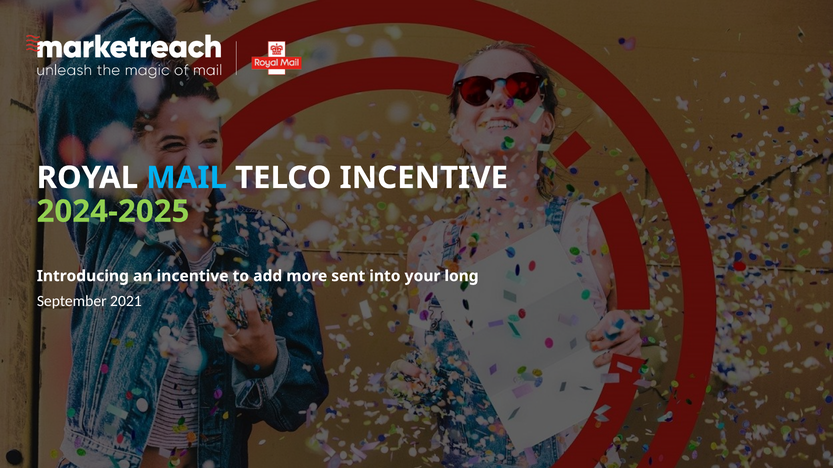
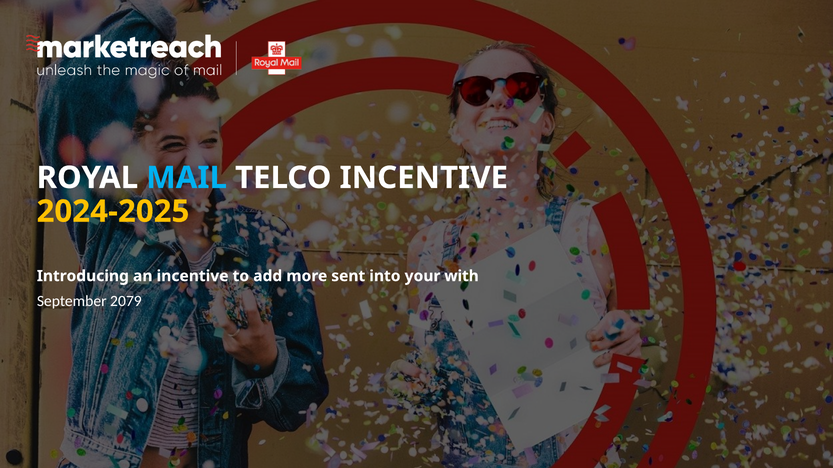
2024-2025 colour: light green -> yellow (113, 212)
long: long -> with (462, 276)
2021: 2021 -> 2079 (126, 301)
